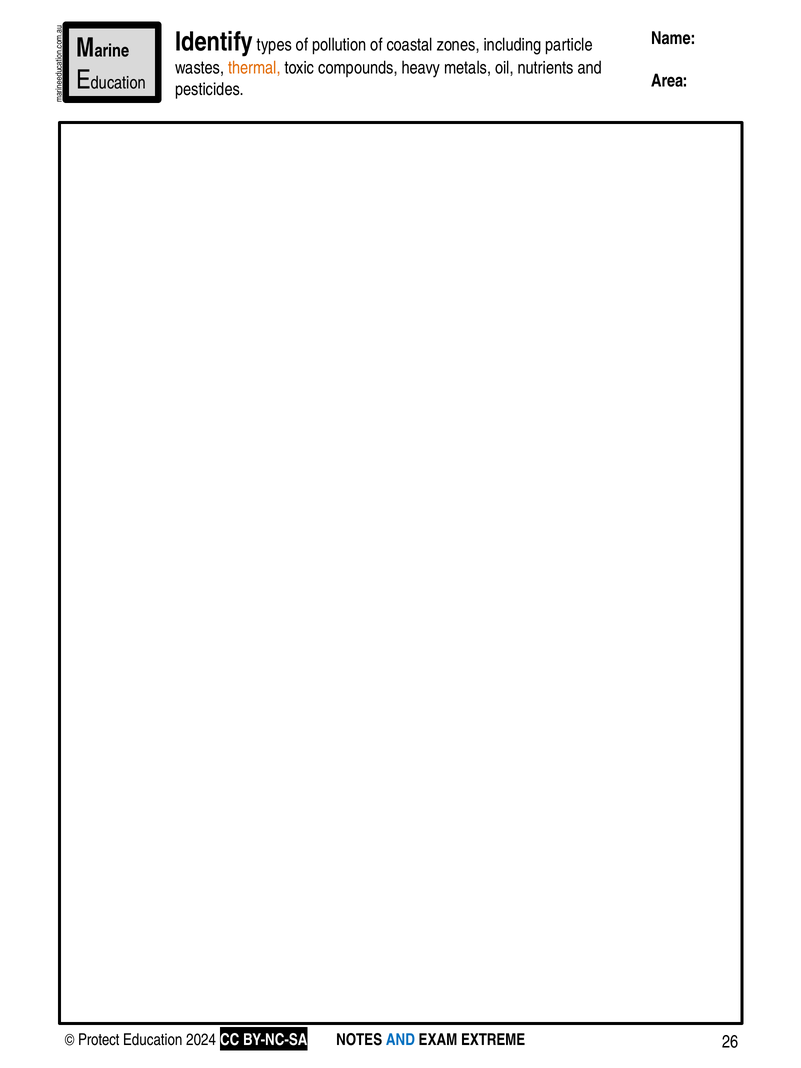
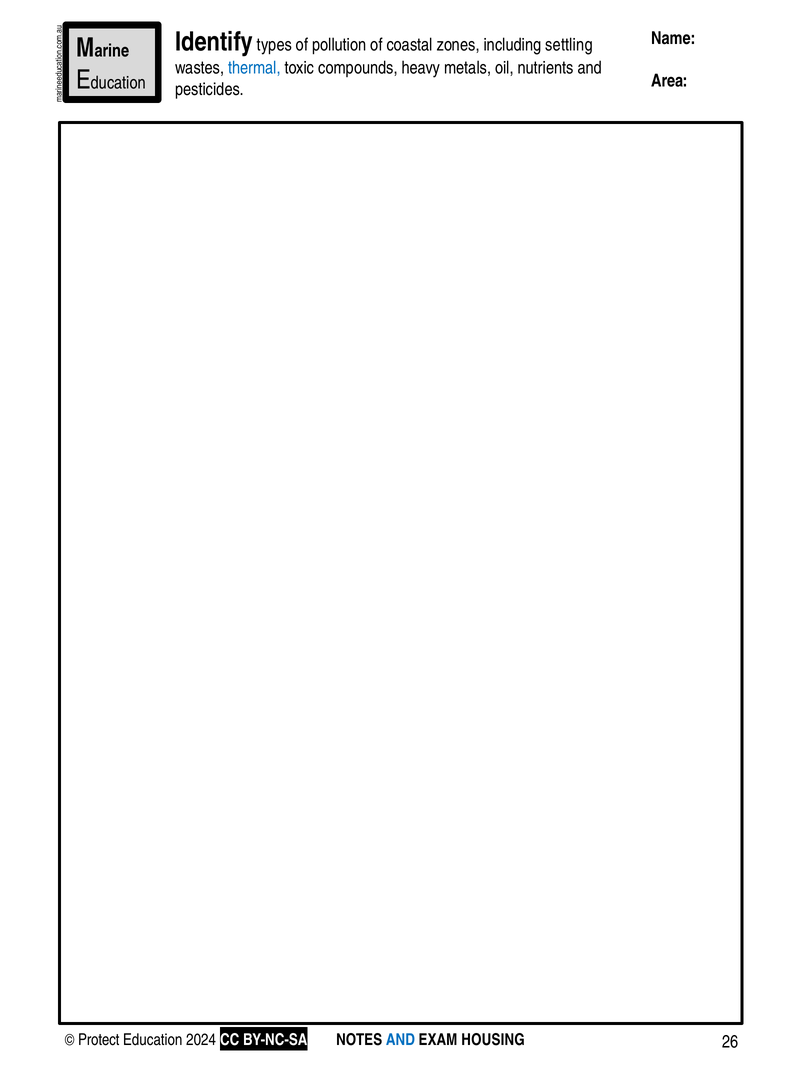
particle: particle -> settling (569, 45)
thermal colour: orange -> blue (254, 68)
EXTREME: EXTREME -> HOUSING (493, 1040)
